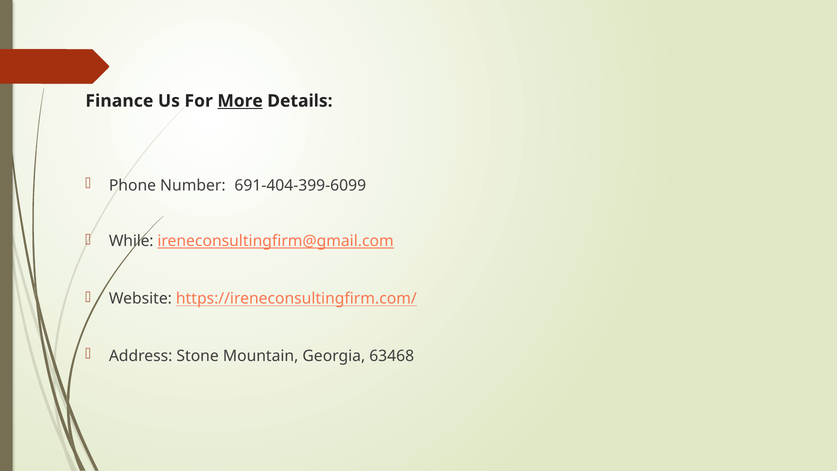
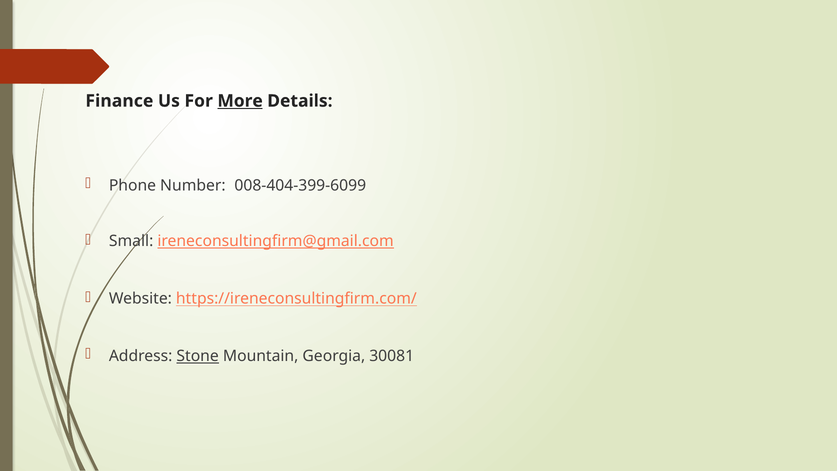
691-404-399-6099: 691-404-399-6099 -> 008-404-399-6099 (300, 186)
While: While -> Small (131, 241)
Stone underline: none -> present (198, 356)
63468: 63468 -> 30081 (392, 356)
